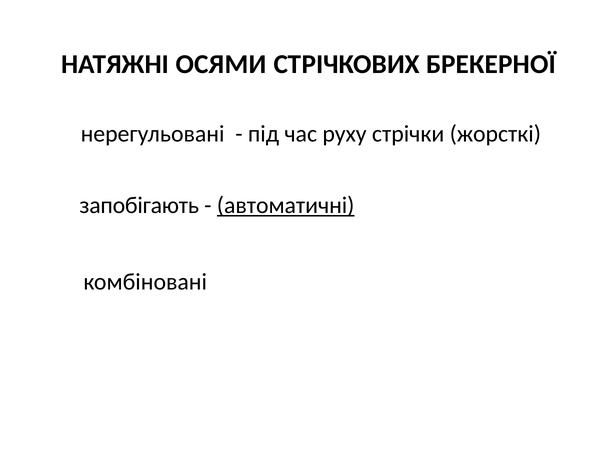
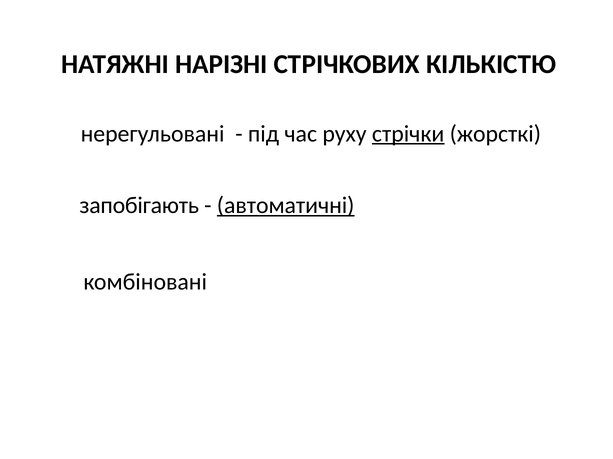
ОСЯМИ: ОСЯМИ -> НАРІЗНІ (221, 64)
БРЕКЕРНОЇ: БРЕКЕРНОЇ -> КІЛЬКІСТЮ (491, 64)
стрічки underline: none -> present (408, 134)
